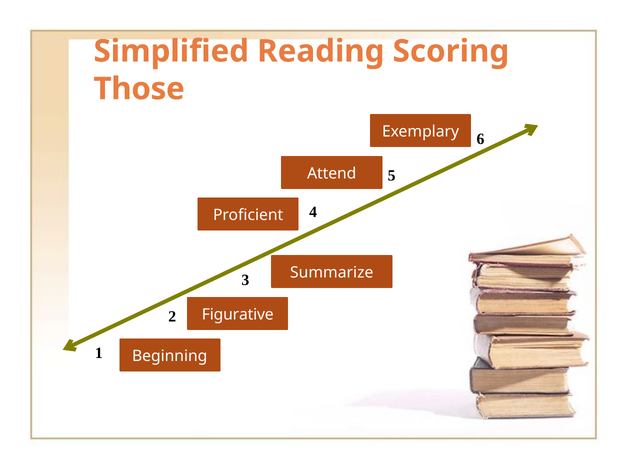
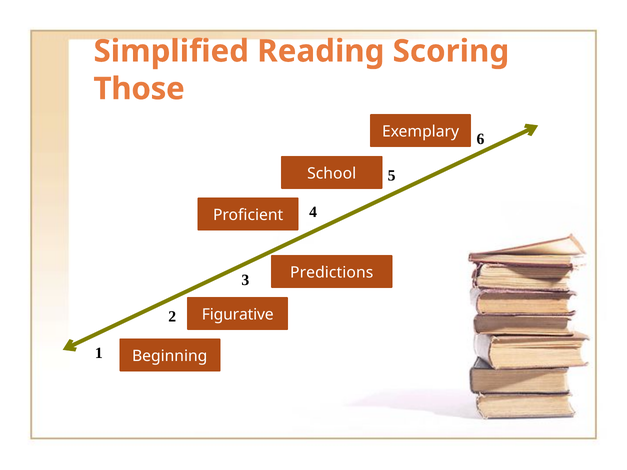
Attend: Attend -> School (332, 173)
Summarize: Summarize -> Predictions (332, 273)
